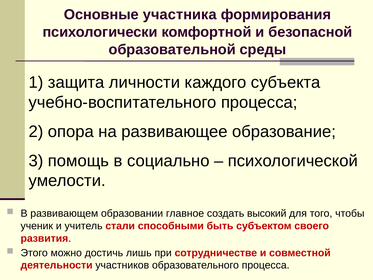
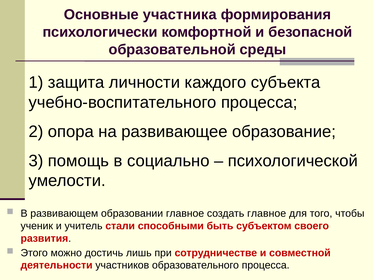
создать высокий: высокий -> главное (267, 213)
